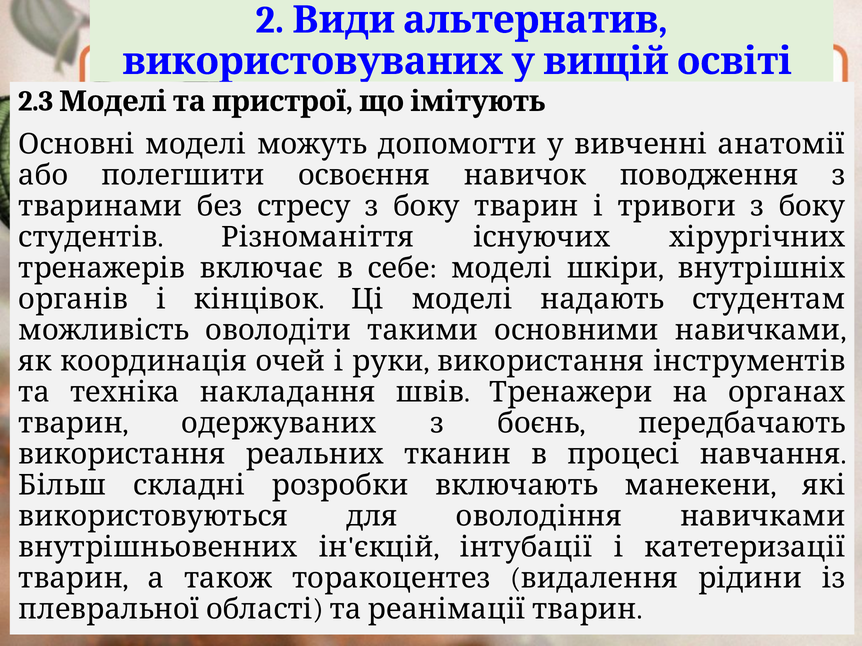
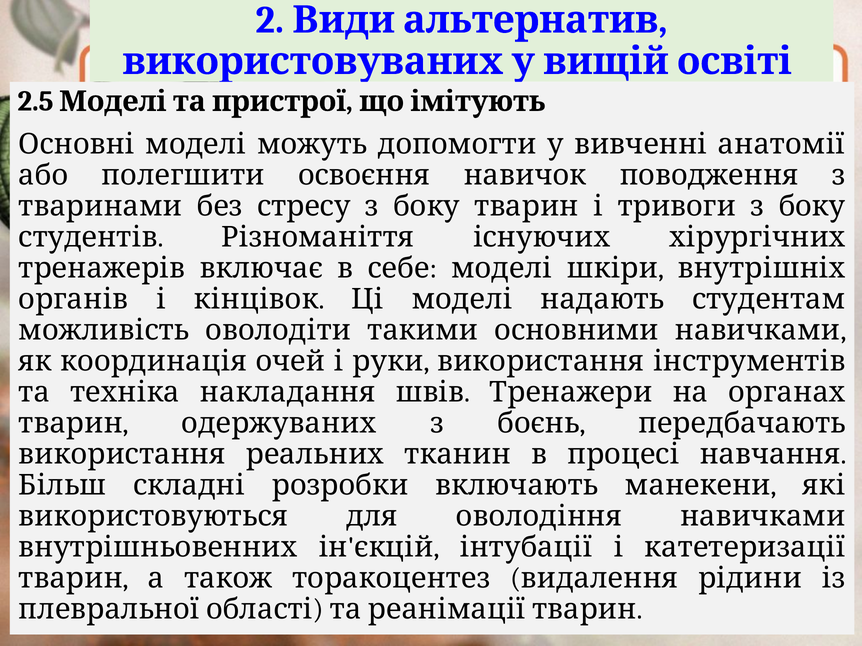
2.3: 2.3 -> 2.5 (36, 101)
